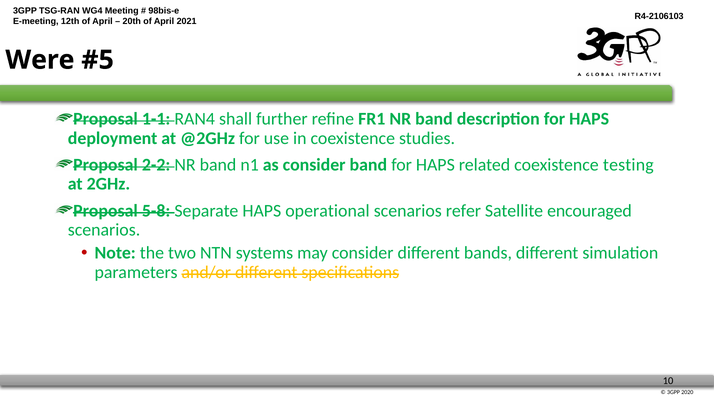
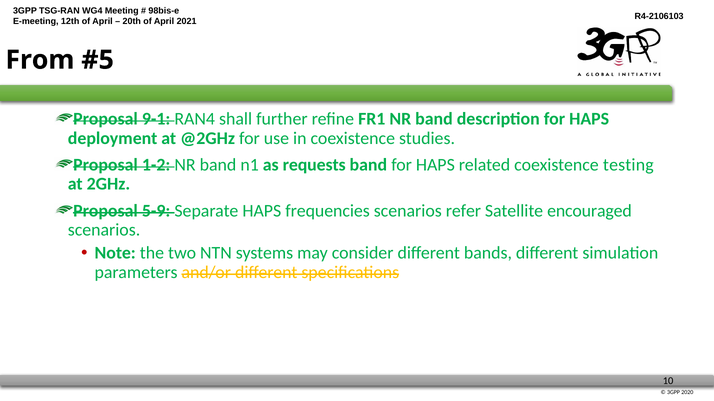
Were: Were -> From (40, 60)
1-1: 1-1 -> 9-1 (156, 119)
2-2: 2-2 -> 1-2 (156, 165)
as consider: consider -> requests (314, 165)
5-8: 5-8 -> 5-9 (156, 211)
operational: operational -> frequencies (328, 211)
